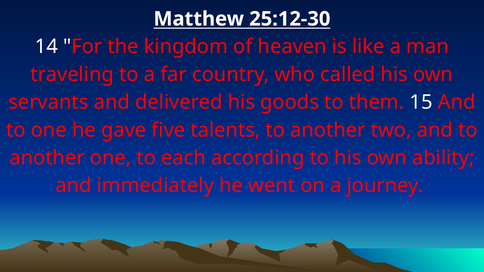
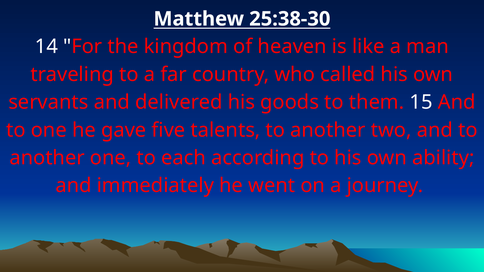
25:12-30: 25:12-30 -> 25:38-30 (290, 19)
